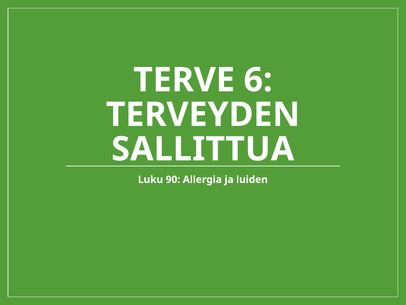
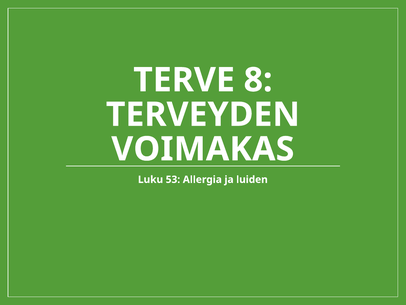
6: 6 -> 8 (258, 80)
SALLITTUA: SALLITTUA -> VOIMAKAS (203, 149)
90: 90 -> 53 (173, 179)
